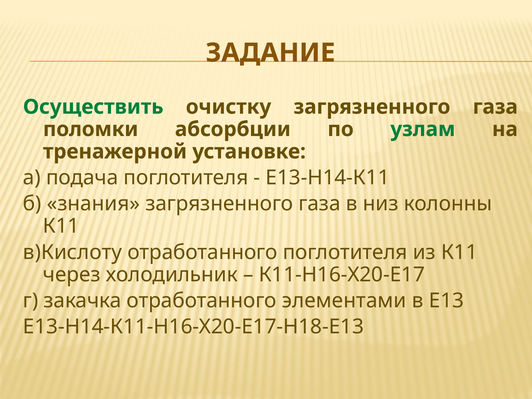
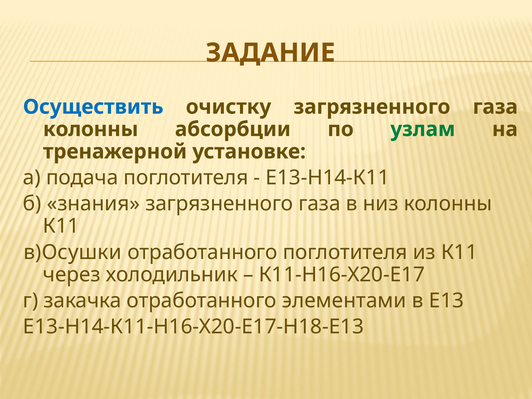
Осуществить colour: green -> blue (93, 107)
поломки: поломки -> колонны (91, 129)
в)Кислоту: в)Кислоту -> в)Осушки (72, 252)
